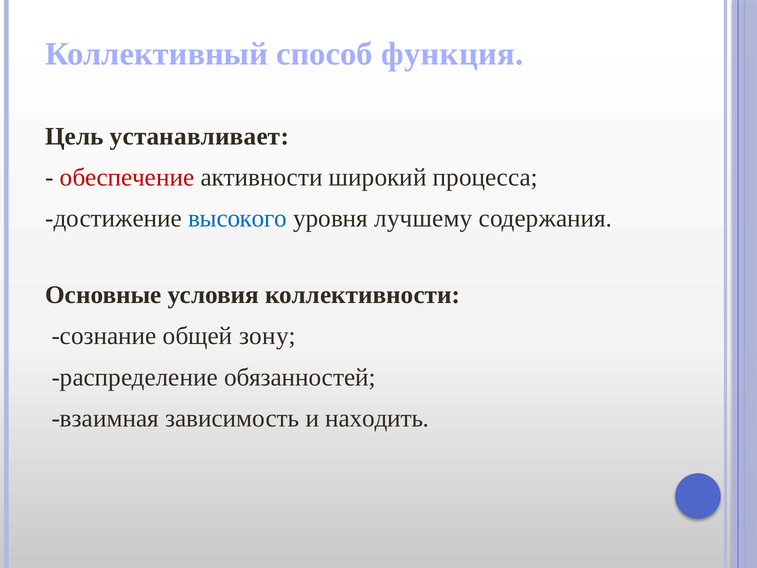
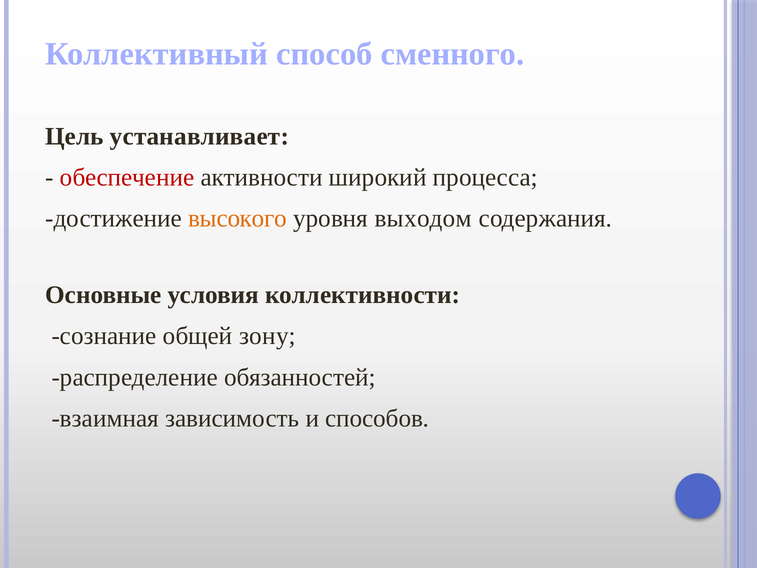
функция: функция -> сменного (453, 54)
высокого colour: blue -> orange (238, 218)
лучшему: лучшему -> выходом (423, 218)
находить: находить -> способов (377, 418)
